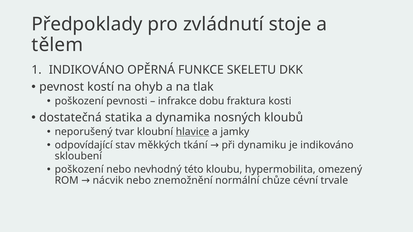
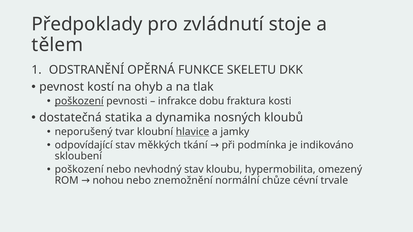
INDIKOVÁNO: INDIKOVÁNO -> ODSTRANĚNÍ (87, 70)
poškození underline: none -> present (79, 101)
dynamiku: dynamiku -> podmínka (262, 145)
nevhodný této: této -> stav (194, 170)
nácvik: nácvik -> nohou (108, 181)
